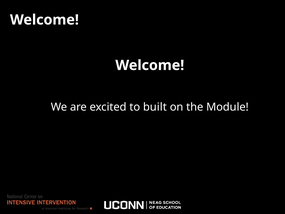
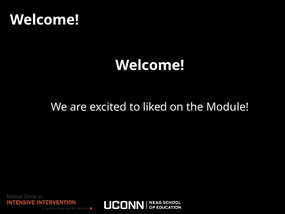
built: built -> liked (155, 107)
